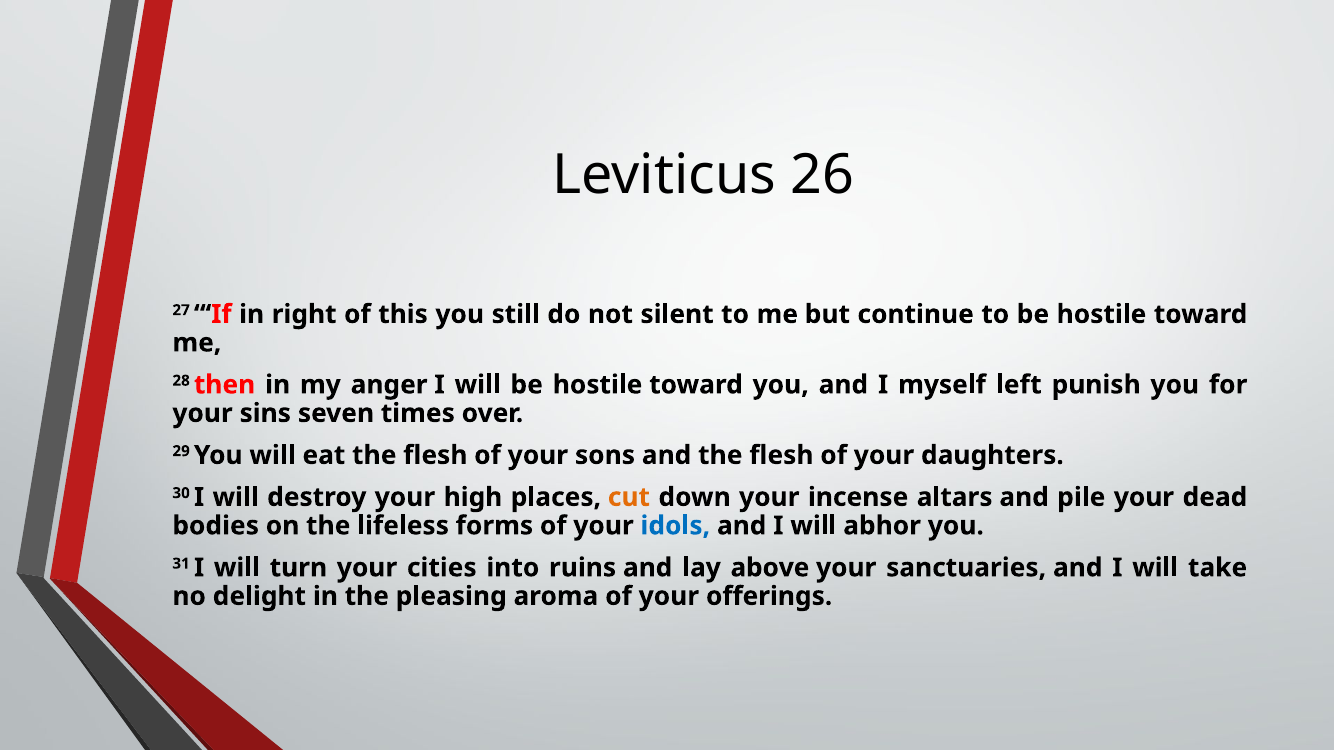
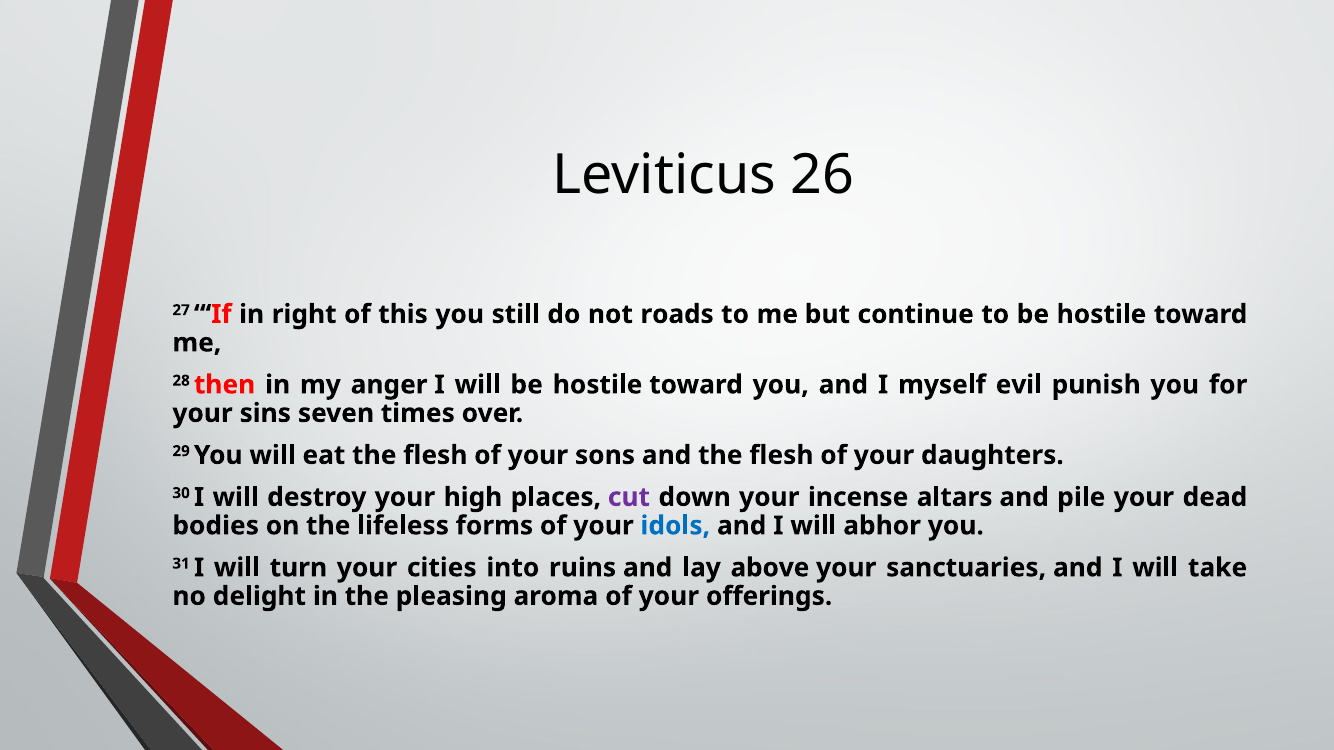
silent: silent -> roads (677, 314)
left: left -> evil (1019, 385)
cut colour: orange -> purple (629, 497)
